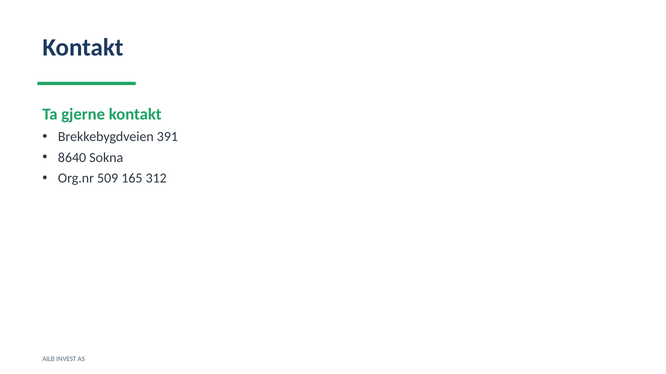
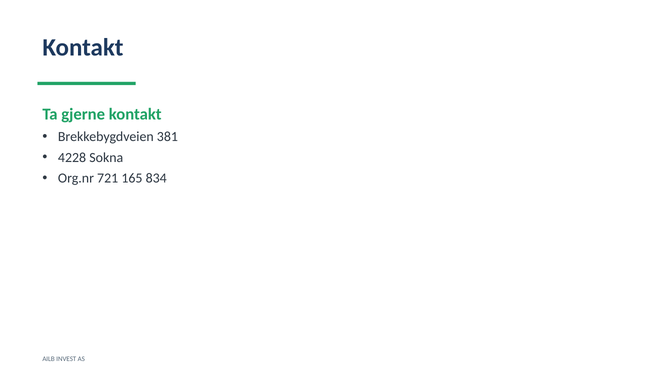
391: 391 -> 381 (167, 137)
8640: 8640 -> 4228 (72, 158)
509: 509 -> 721 (108, 179)
312: 312 -> 834 (156, 179)
